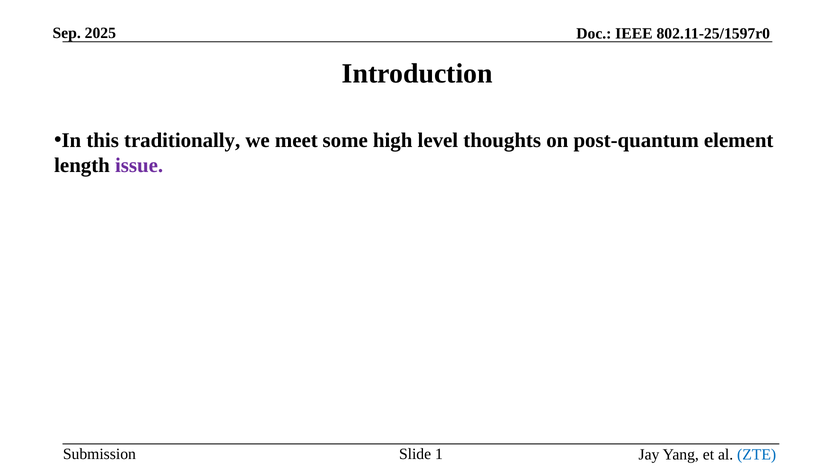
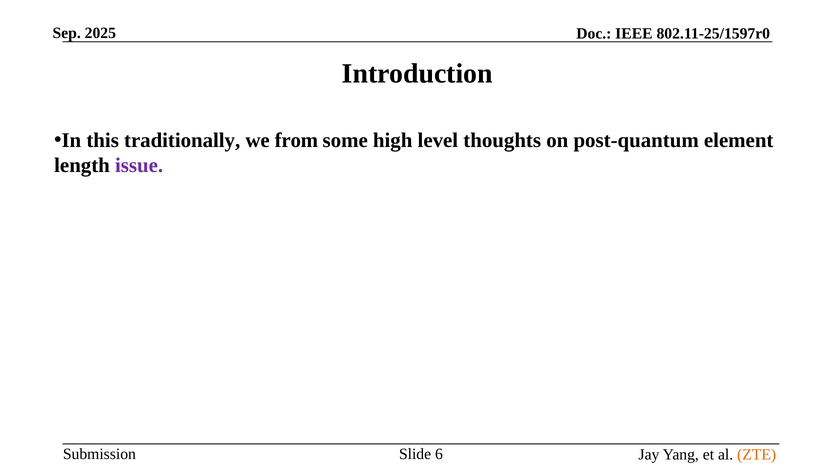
meet: meet -> from (296, 140)
1: 1 -> 6 (439, 454)
ZTE colour: blue -> orange (757, 454)
